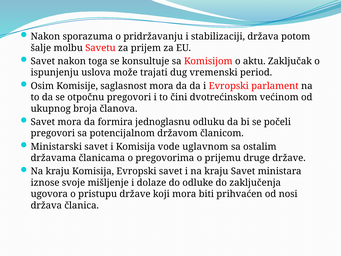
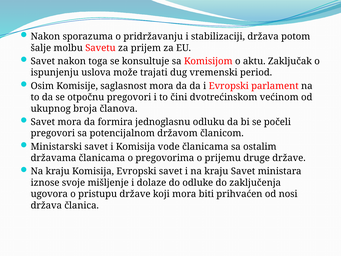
vode uglavnom: uglavnom -> članicama (205, 146)
